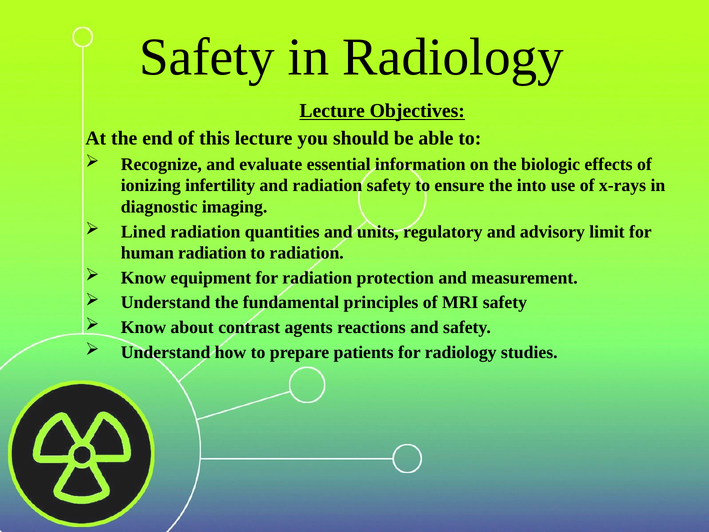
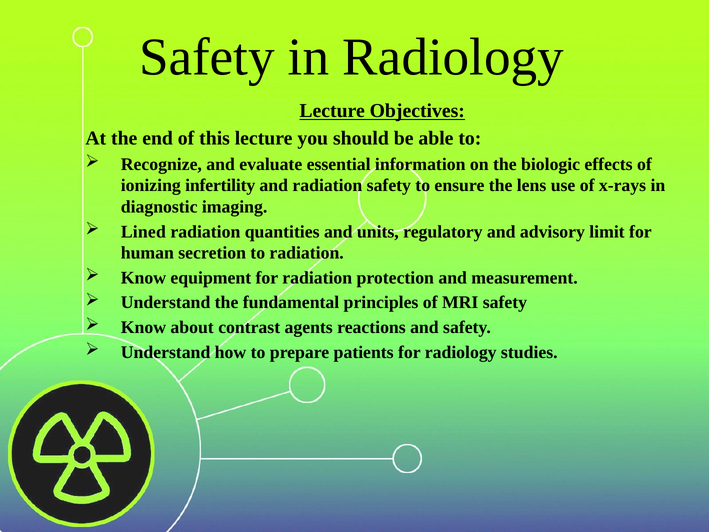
into: into -> lens (532, 185)
human radiation: radiation -> secretion (212, 253)
